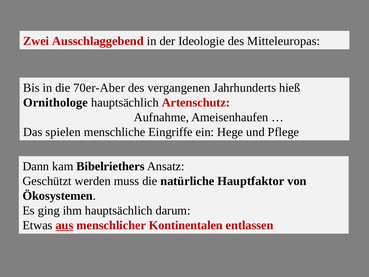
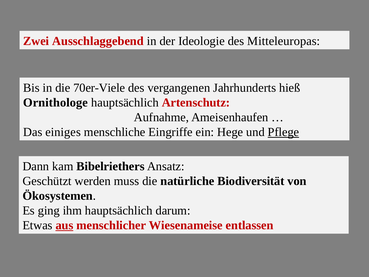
70er-Aber: 70er-Aber -> 70er-Viele (99, 88)
spielen: spielen -> einiges (63, 132)
Pflege underline: none -> present (283, 132)
Hauptfaktor: Hauptfaktor -> Biodiversität (251, 181)
Kontinentalen: Kontinentalen -> Wiesenameise (186, 225)
